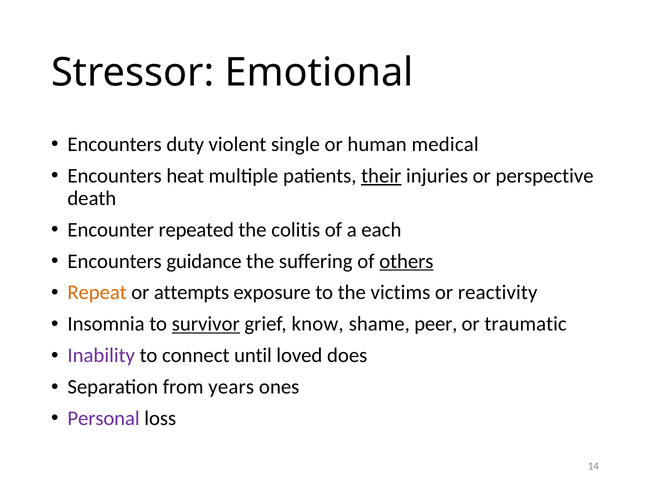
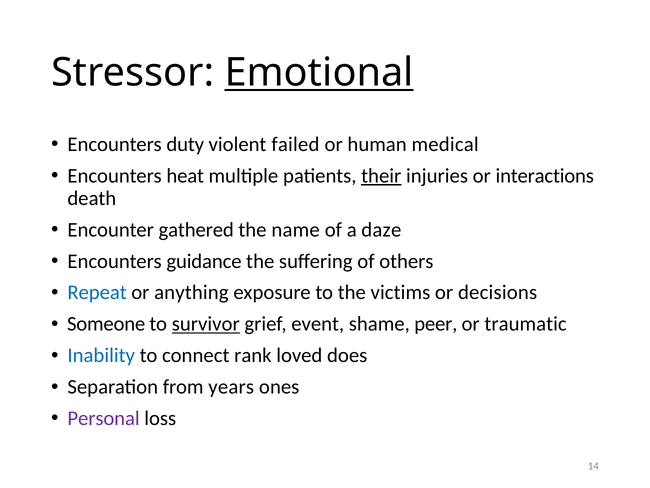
Emotional underline: none -> present (319, 73)
single: single -> failed (295, 144)
perspective: perspective -> interactions (545, 176)
repeated: repeated -> gathered (196, 229)
colitis: colitis -> name (296, 229)
each: each -> daze (381, 229)
others underline: present -> none (406, 261)
Repeat colour: orange -> blue (97, 292)
attempts: attempts -> anything (191, 292)
reactivity: reactivity -> decisions (498, 292)
Insomnia: Insomnia -> Someone (106, 324)
know: know -> event (318, 324)
Inability colour: purple -> blue (101, 355)
until: until -> rank (253, 355)
